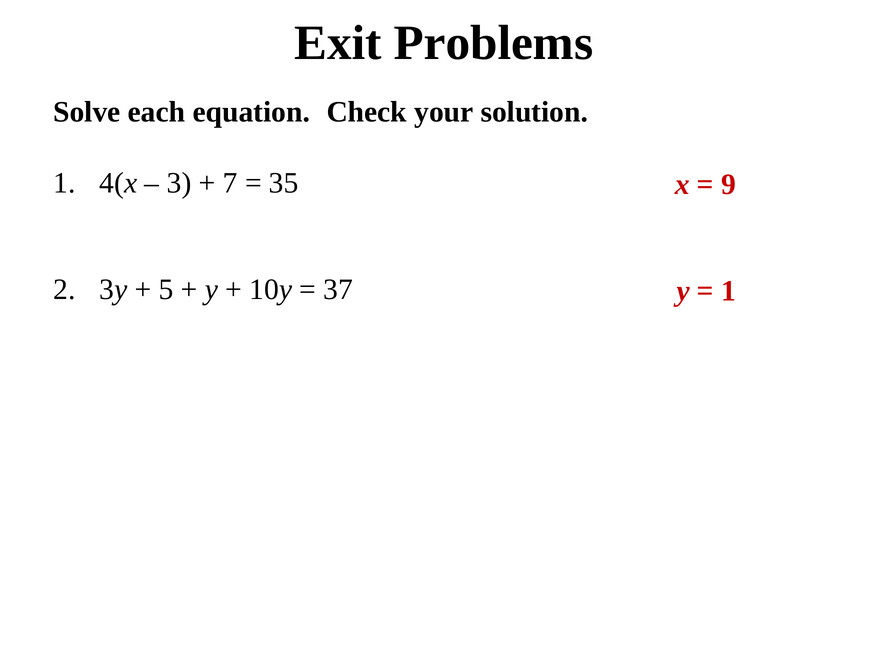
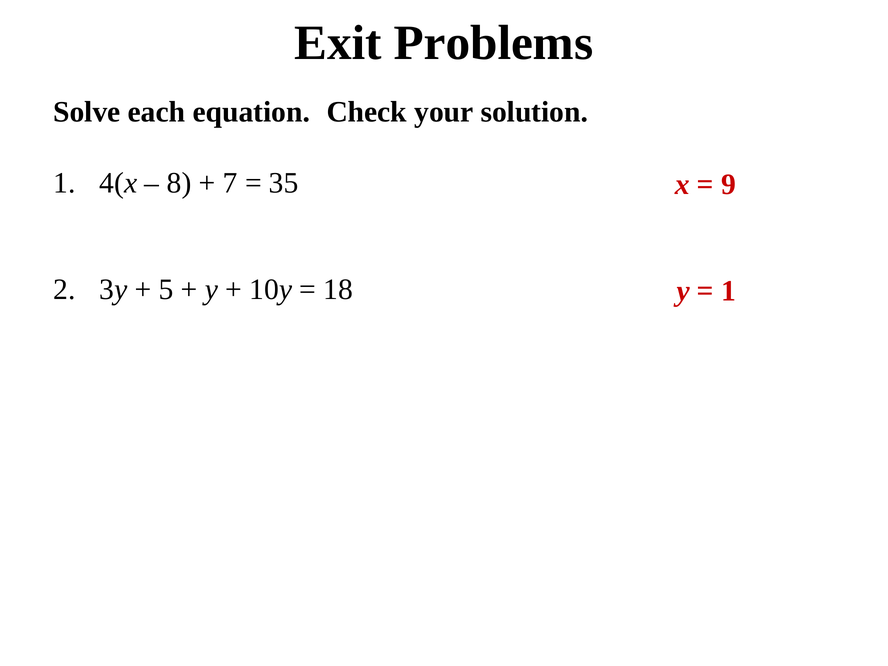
3: 3 -> 8 (179, 183)
37: 37 -> 18 (338, 290)
